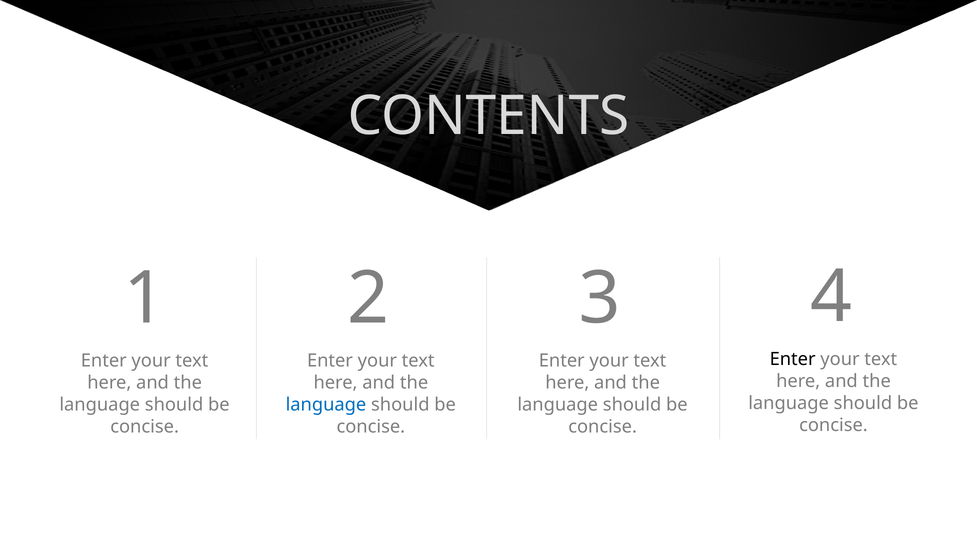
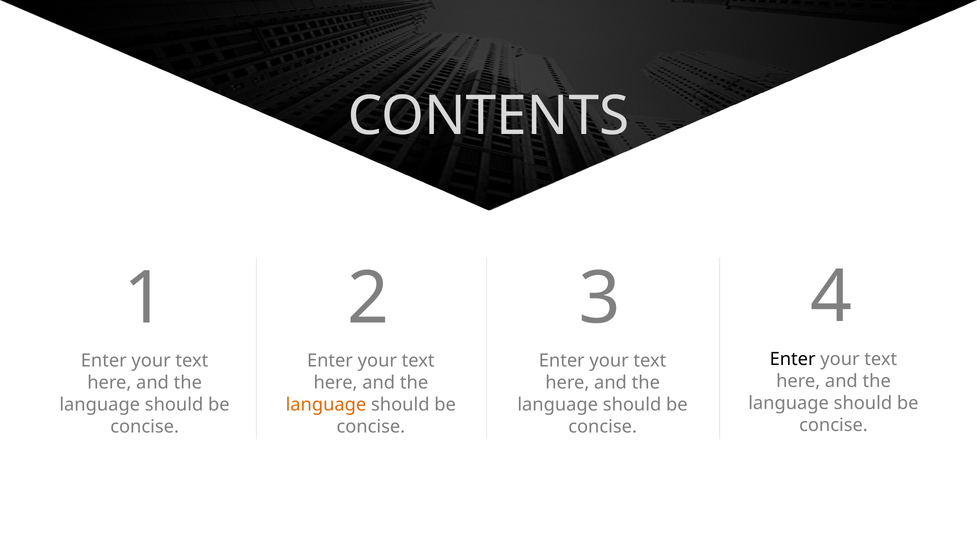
language colour: blue -> orange (326, 405)
